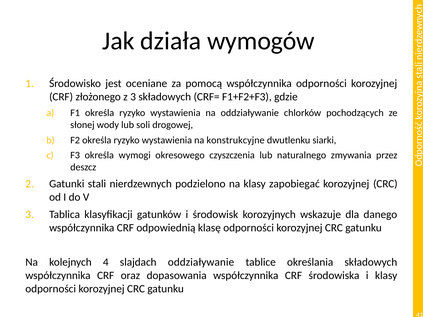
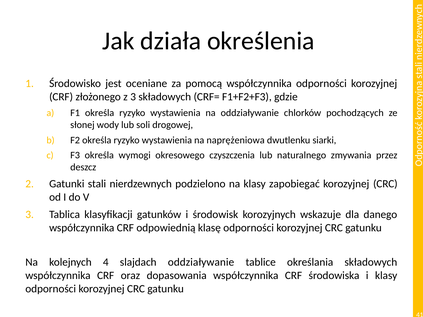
wymogów: wymogów -> określenia (261, 41)
konstrukcyjne: konstrukcyjne -> naprężeniowa (236, 140)
